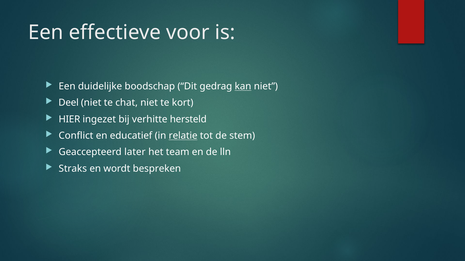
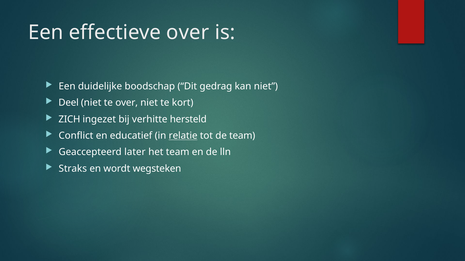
effectieve voor: voor -> over (188, 33)
kan underline: present -> none (243, 87)
te chat: chat -> over (127, 103)
HIER: HIER -> ZICH (69, 119)
de stem: stem -> team (242, 136)
bespreken: bespreken -> wegsteken (157, 169)
